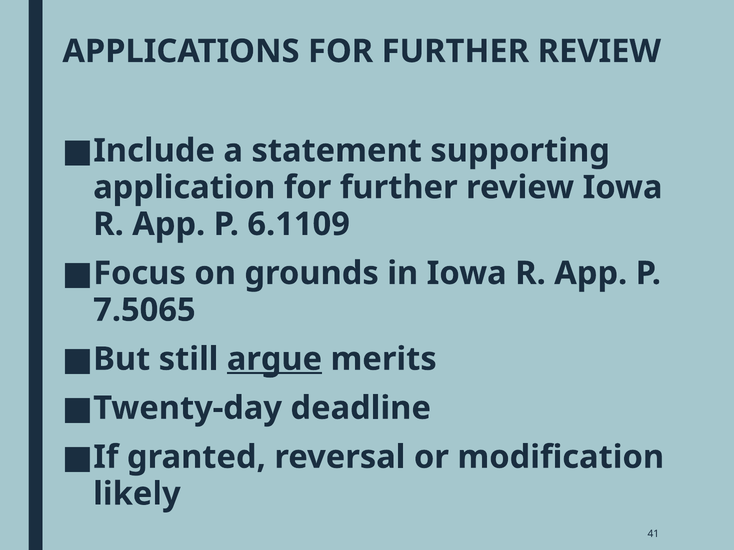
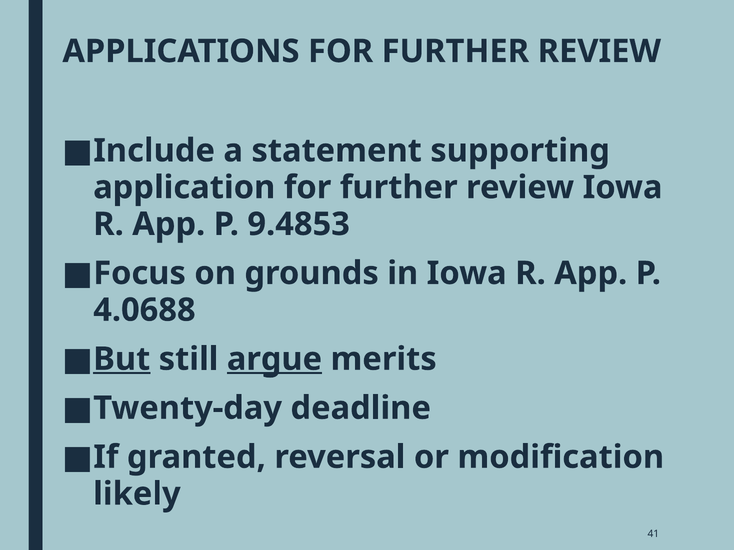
6.1109: 6.1109 -> 9.4853 (299, 224)
7.5065: 7.5065 -> 4.0688 (144, 310)
But underline: none -> present (122, 359)
